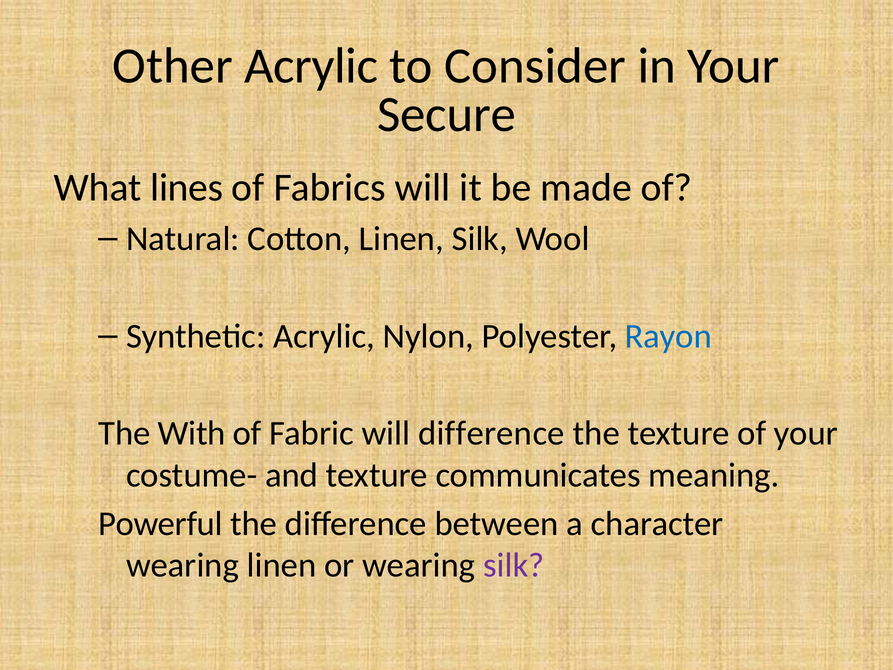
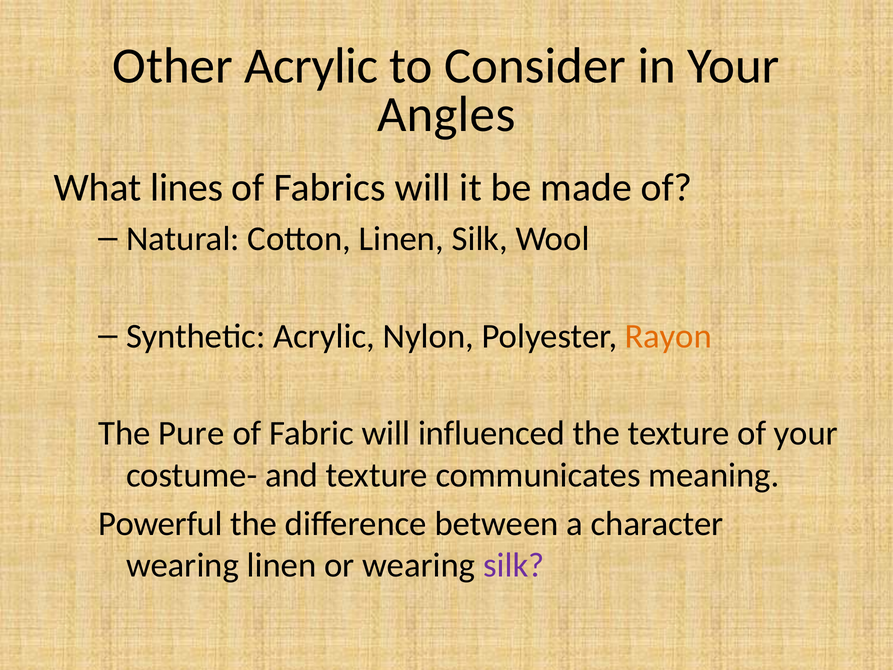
Secure: Secure -> Angles (446, 115)
Rayon colour: blue -> orange (668, 336)
With: With -> Pure (191, 433)
will difference: difference -> influenced (492, 433)
